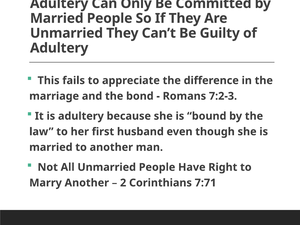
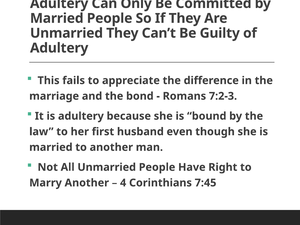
2: 2 -> 4 (123, 183)
7:71: 7:71 -> 7:45 (206, 183)
